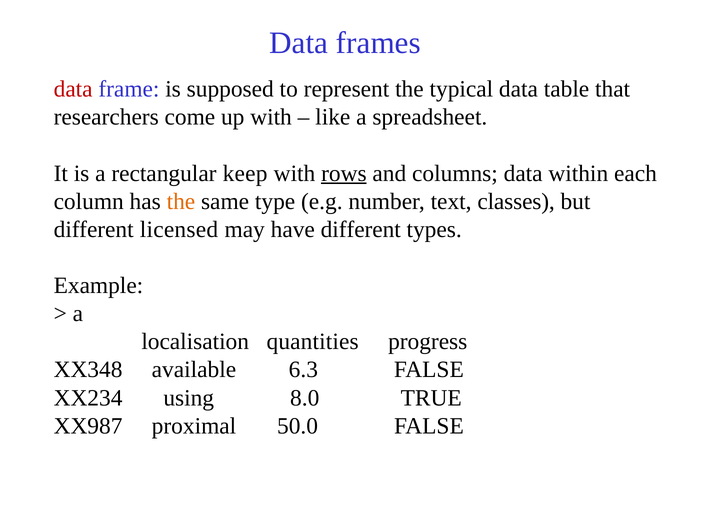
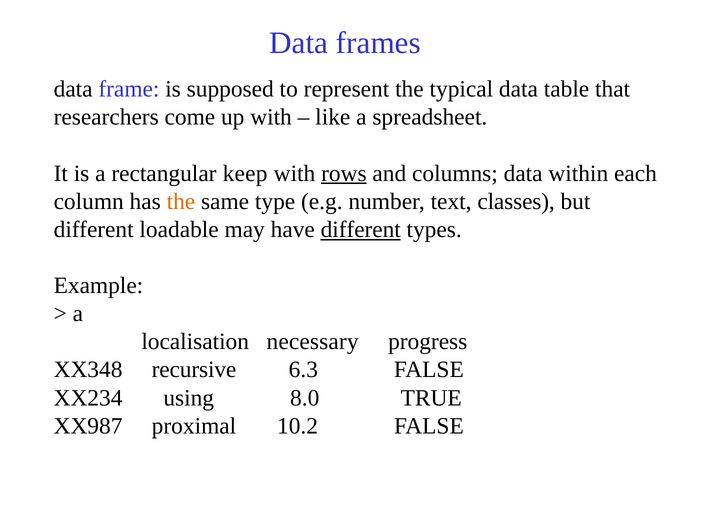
data colour: red -> black (73, 89)
licensed: licensed -> loadable (179, 230)
different underline: none -> present (361, 230)
quantities: quantities -> necessary (313, 342)
available: available -> recursive (194, 370)
50.0: 50.0 -> 10.2 (298, 426)
